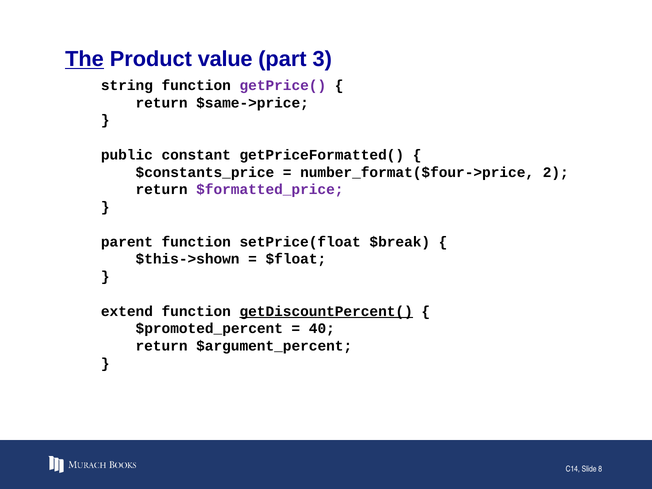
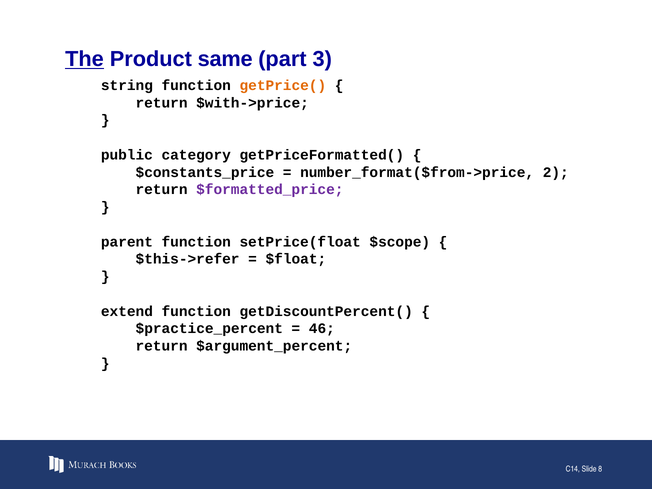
value: value -> same (225, 59)
getPrice( colour: purple -> orange (283, 85)
$same->price: $same->price -> $with->price (253, 103)
constant: constant -> category (196, 155)
number_format($four->price: number_format($four->price -> number_format($from->price (417, 172)
$break: $break -> $scope (400, 242)
$this->shown: $this->shown -> $this->refer (188, 259)
getDiscountPercent( underline: present -> none (326, 311)
$promoted_percent: $promoted_percent -> $practice_percent (209, 329)
40: 40 -> 46 (322, 329)
